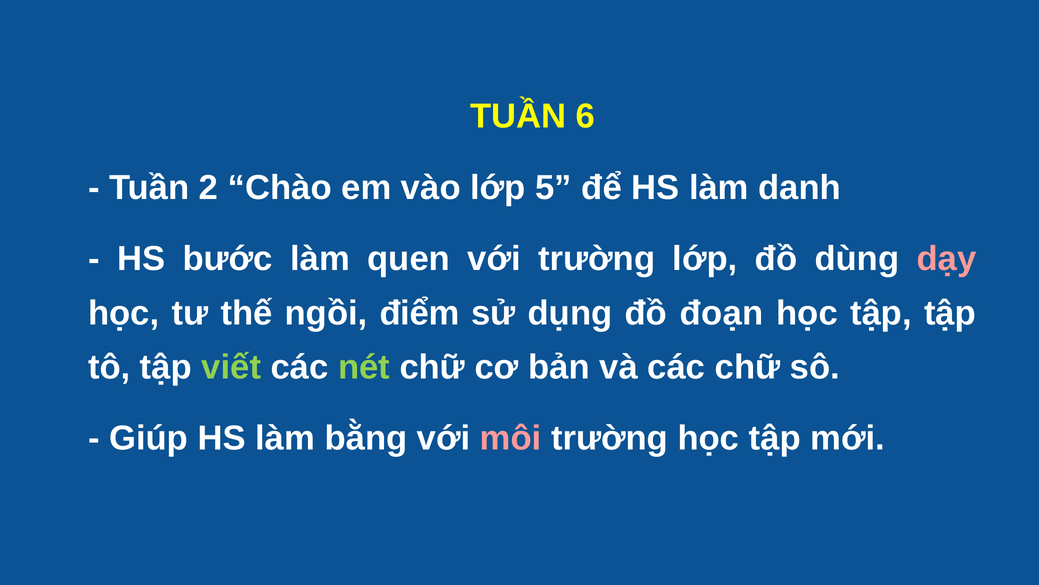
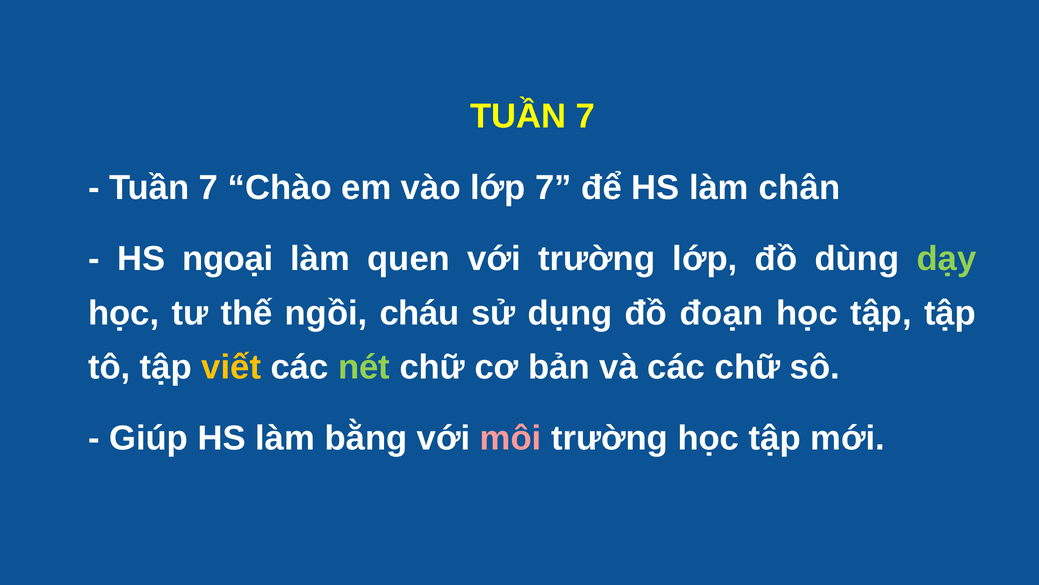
6: 6 -> 7 (585, 116)
2: 2 -> 7 (209, 187)
lớp 5: 5 -> 7 (553, 187)
danh: danh -> chân (799, 187)
bước: bước -> ngoại (228, 259)
dạy colour: pink -> light green (946, 259)
điểm: điểm -> cháu (419, 313)
viết colour: light green -> yellow (231, 367)
